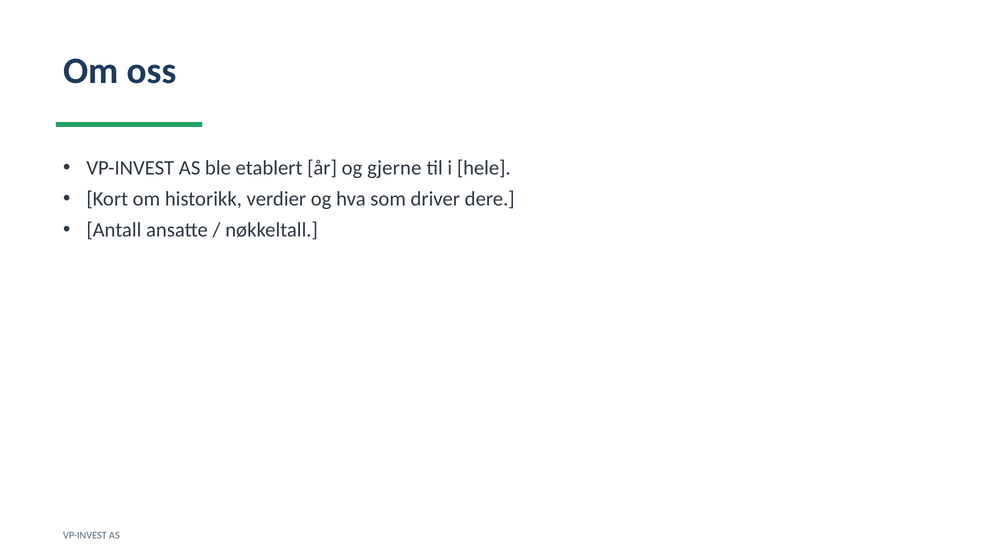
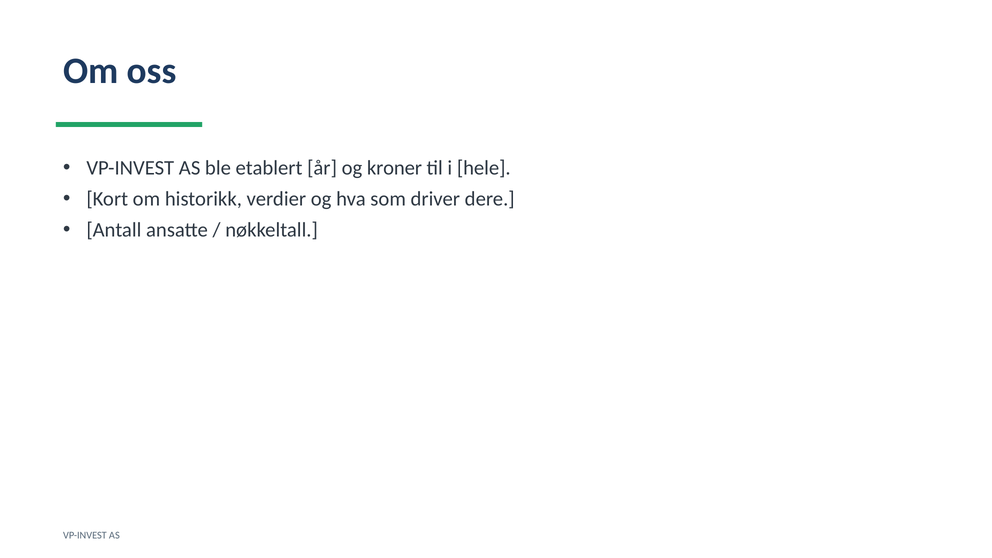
gjerne: gjerne -> kroner (394, 168)
